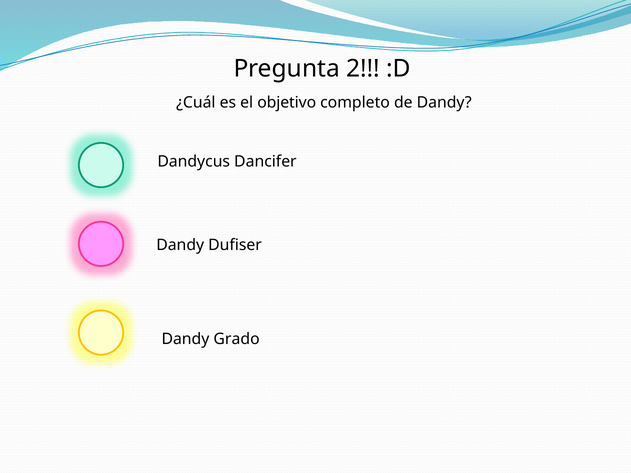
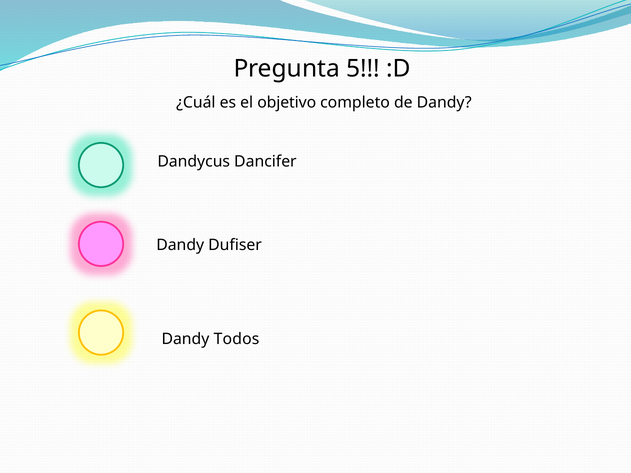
2: 2 -> 5 (363, 69)
Grado: Grado -> Todos (237, 339)
